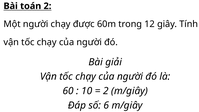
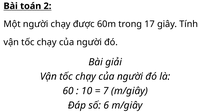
12: 12 -> 17 (150, 24)
2: 2 -> 7 (106, 91)
